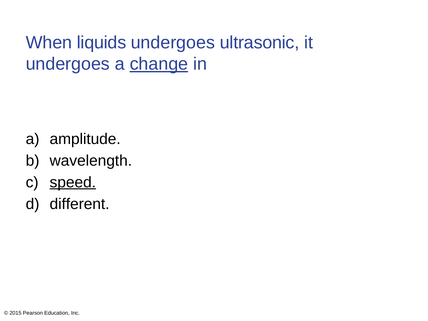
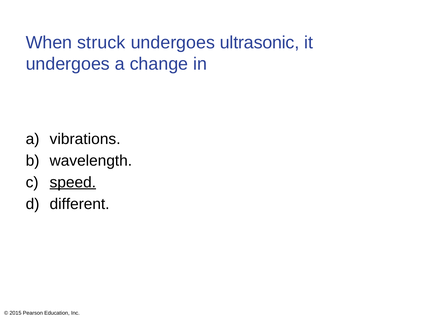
liquids: liquids -> struck (101, 43)
change underline: present -> none (159, 64)
amplitude: amplitude -> vibrations (85, 139)
